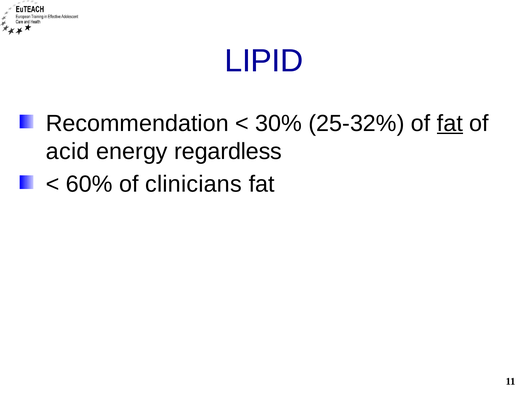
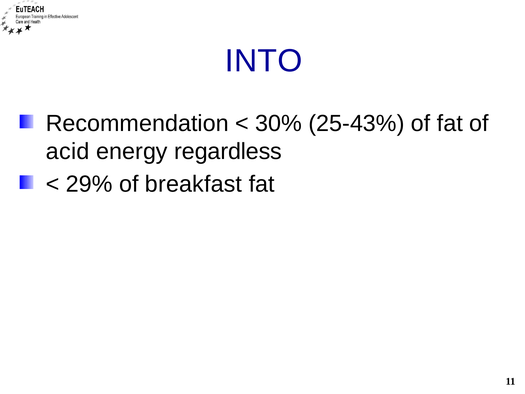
LIPID: LIPID -> INTO (264, 61)
25-32%: 25-32% -> 25-43% (357, 123)
fat underline: present -> none (450, 123)
60%: 60% -> 29% (89, 184)
clinicians: clinicians -> breakfast (194, 184)
